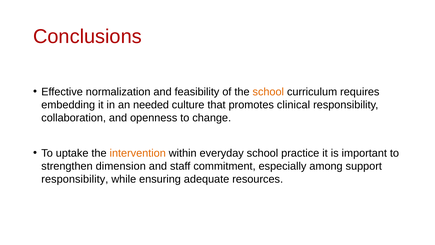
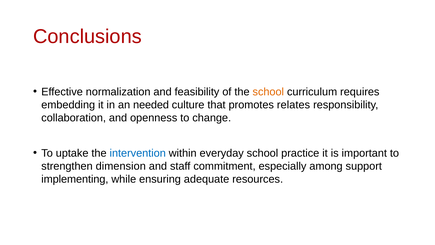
clinical: clinical -> relates (294, 105)
intervention colour: orange -> blue (138, 153)
responsibility: responsibility -> implementing (75, 179)
